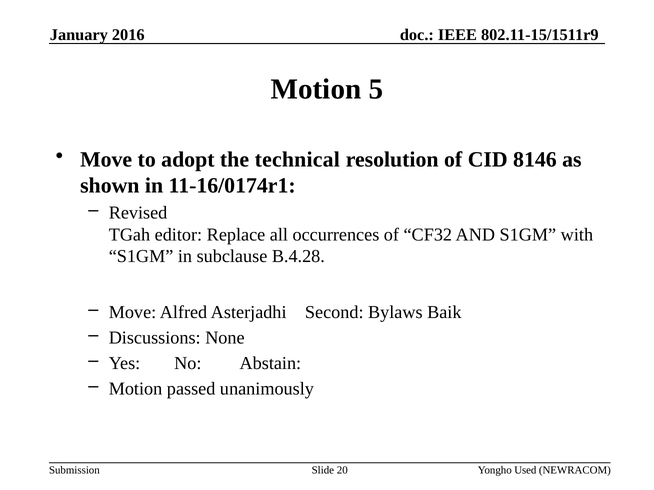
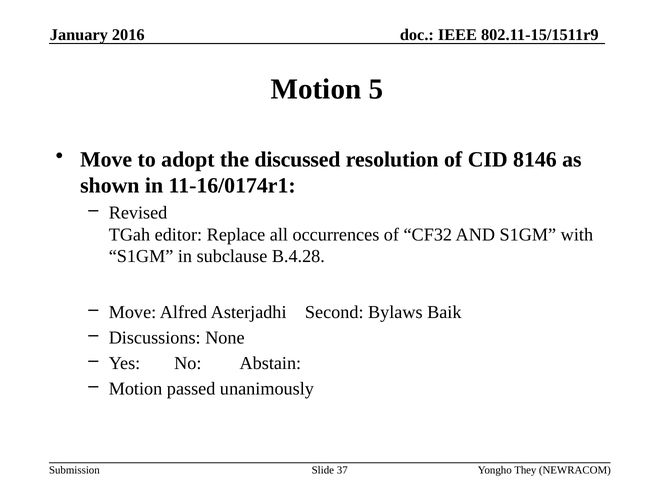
technical: technical -> discussed (297, 160)
20: 20 -> 37 (342, 470)
Used: Used -> They (525, 470)
